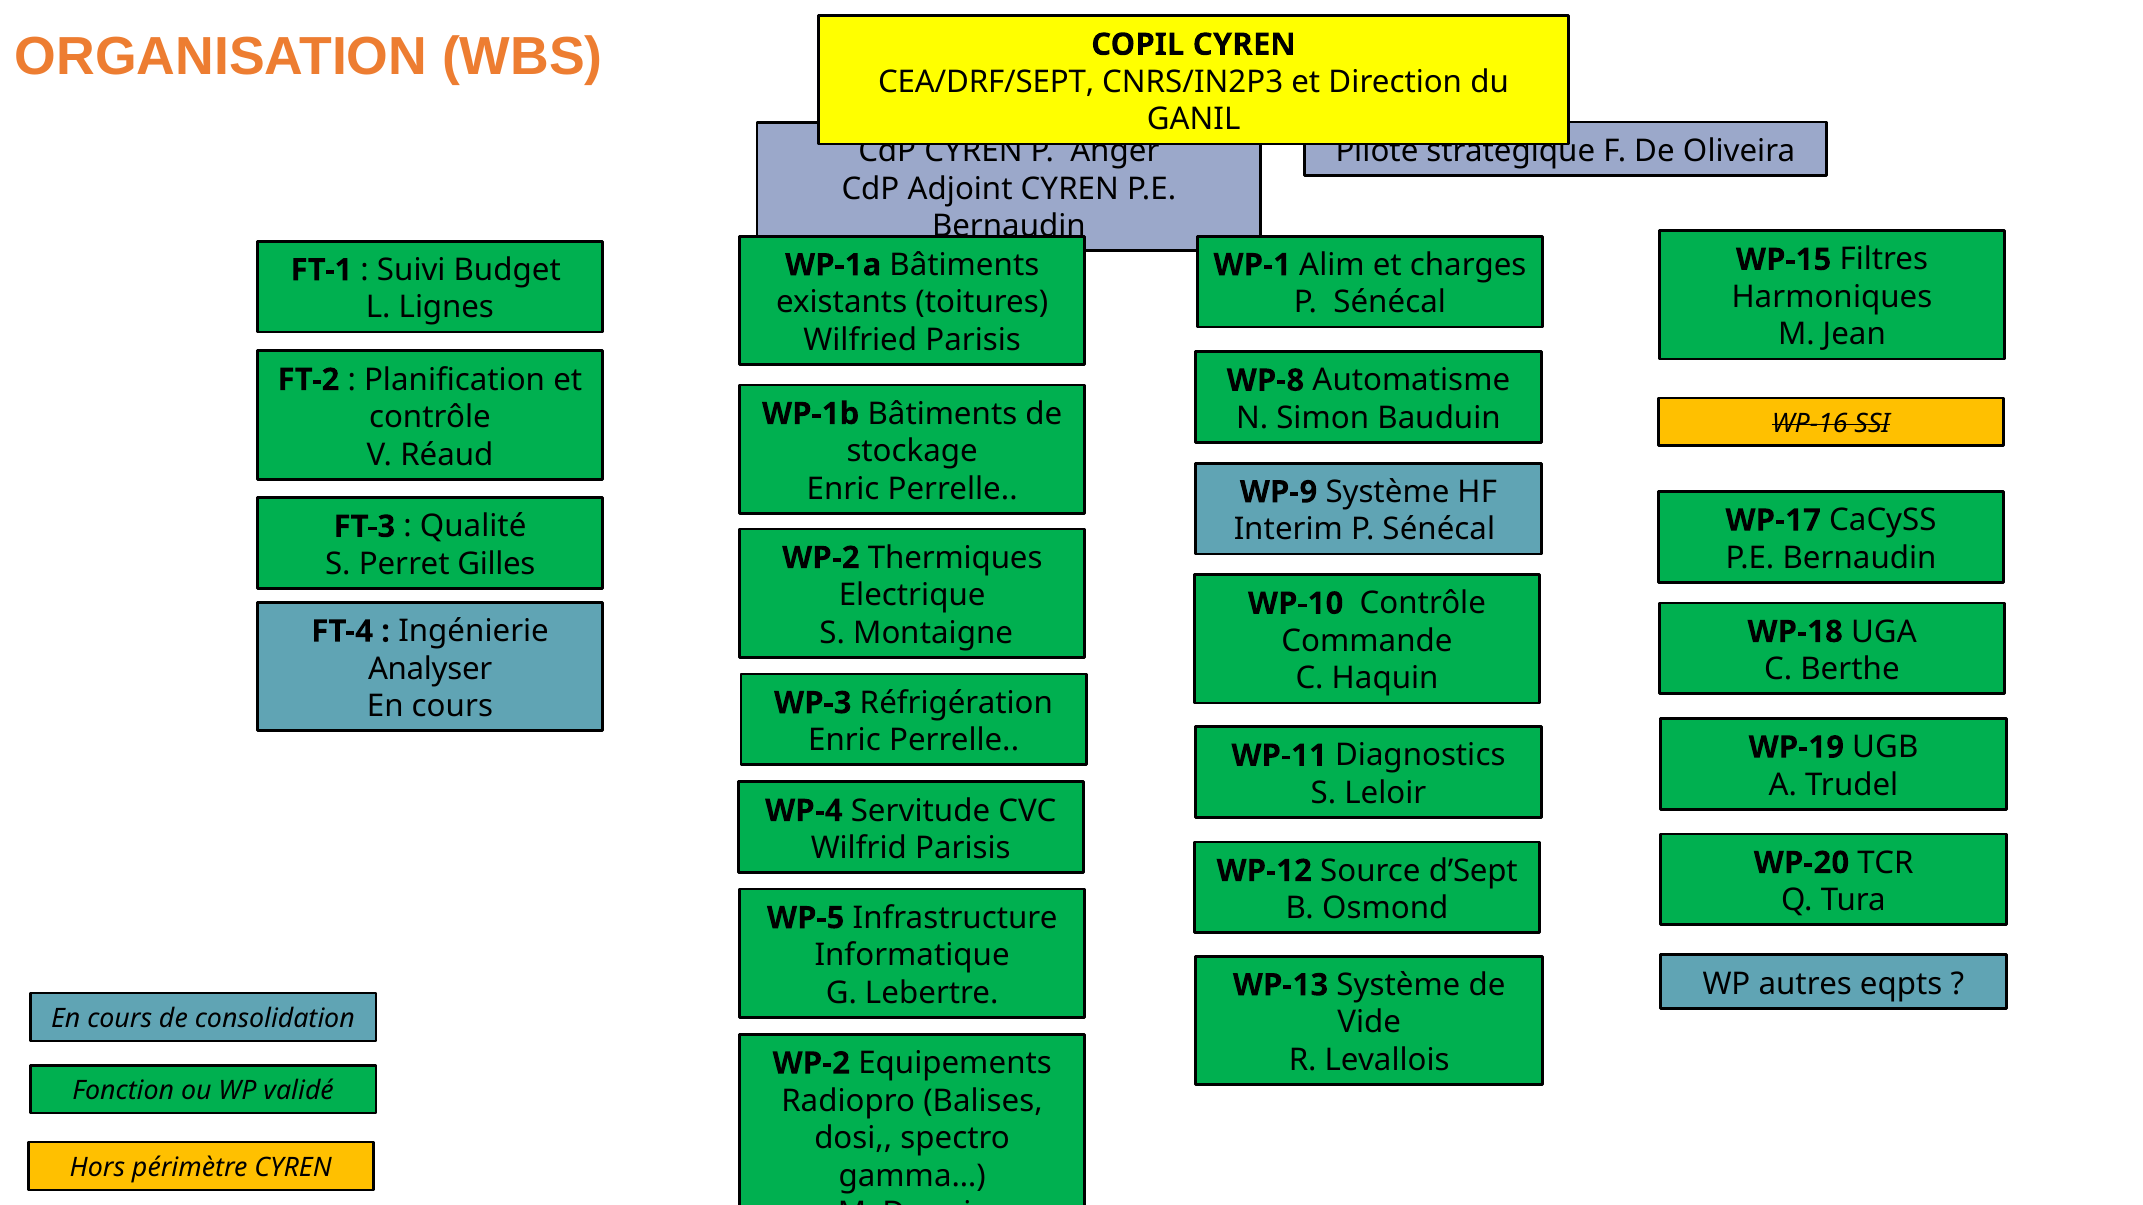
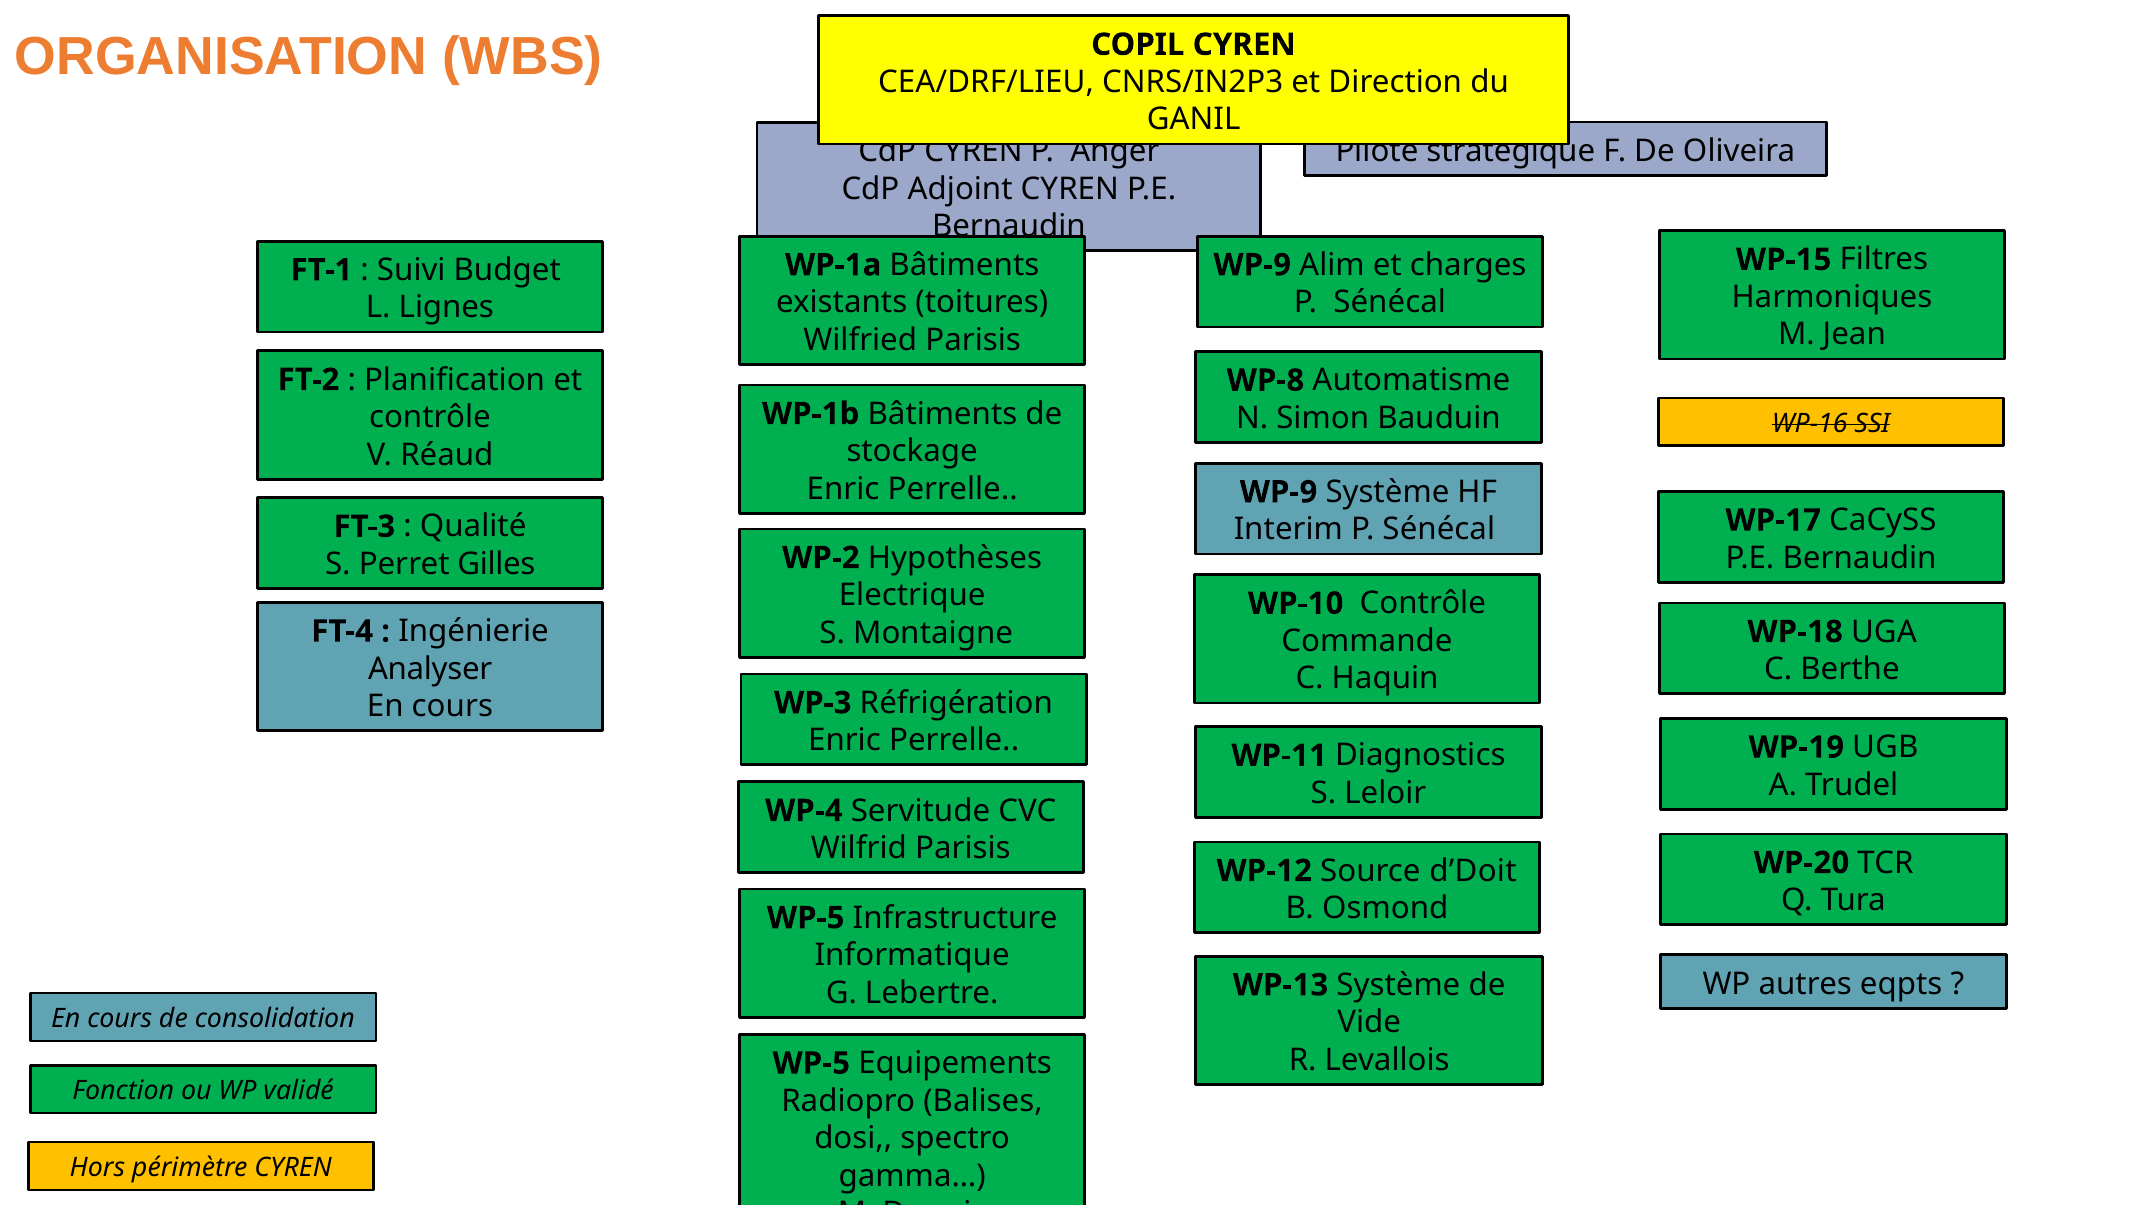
CEA/DRF/SEPT: CEA/DRF/SEPT -> CEA/DRF/LIEU (986, 82)
WP-1: WP-1 -> WP-9 (1252, 265)
Thermiques: Thermiques -> Hypothèses (955, 558)
d’Sept: d’Sept -> d’Doit (1473, 871)
WP-2: WP-2 -> WP-5 (811, 1064)
